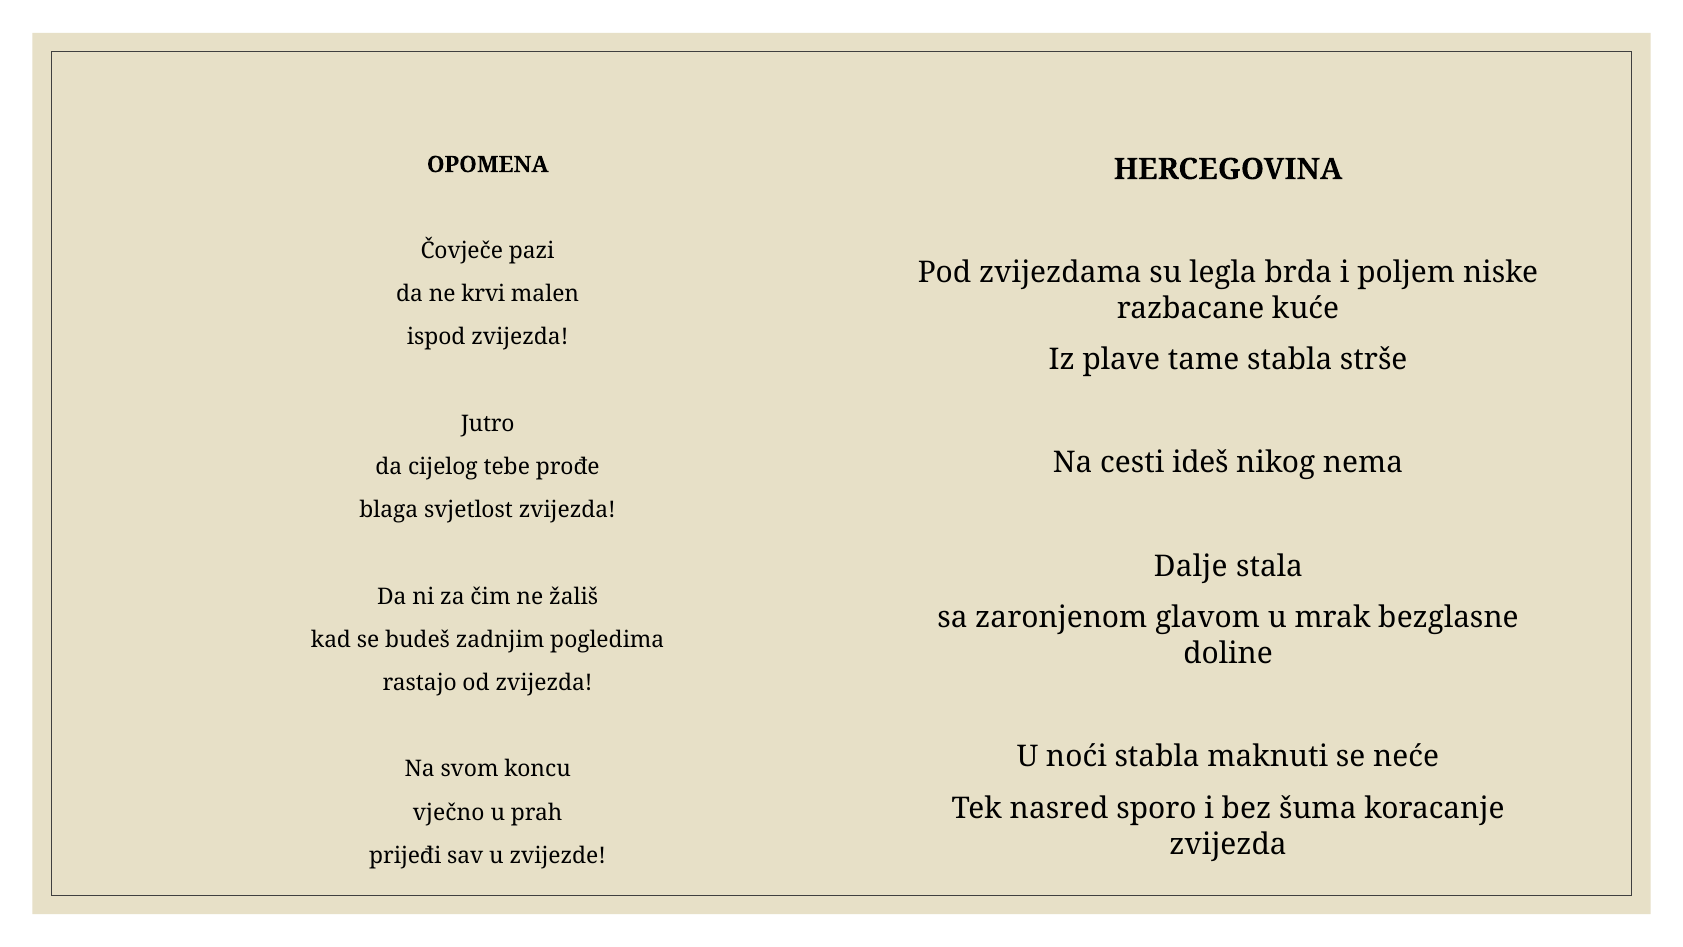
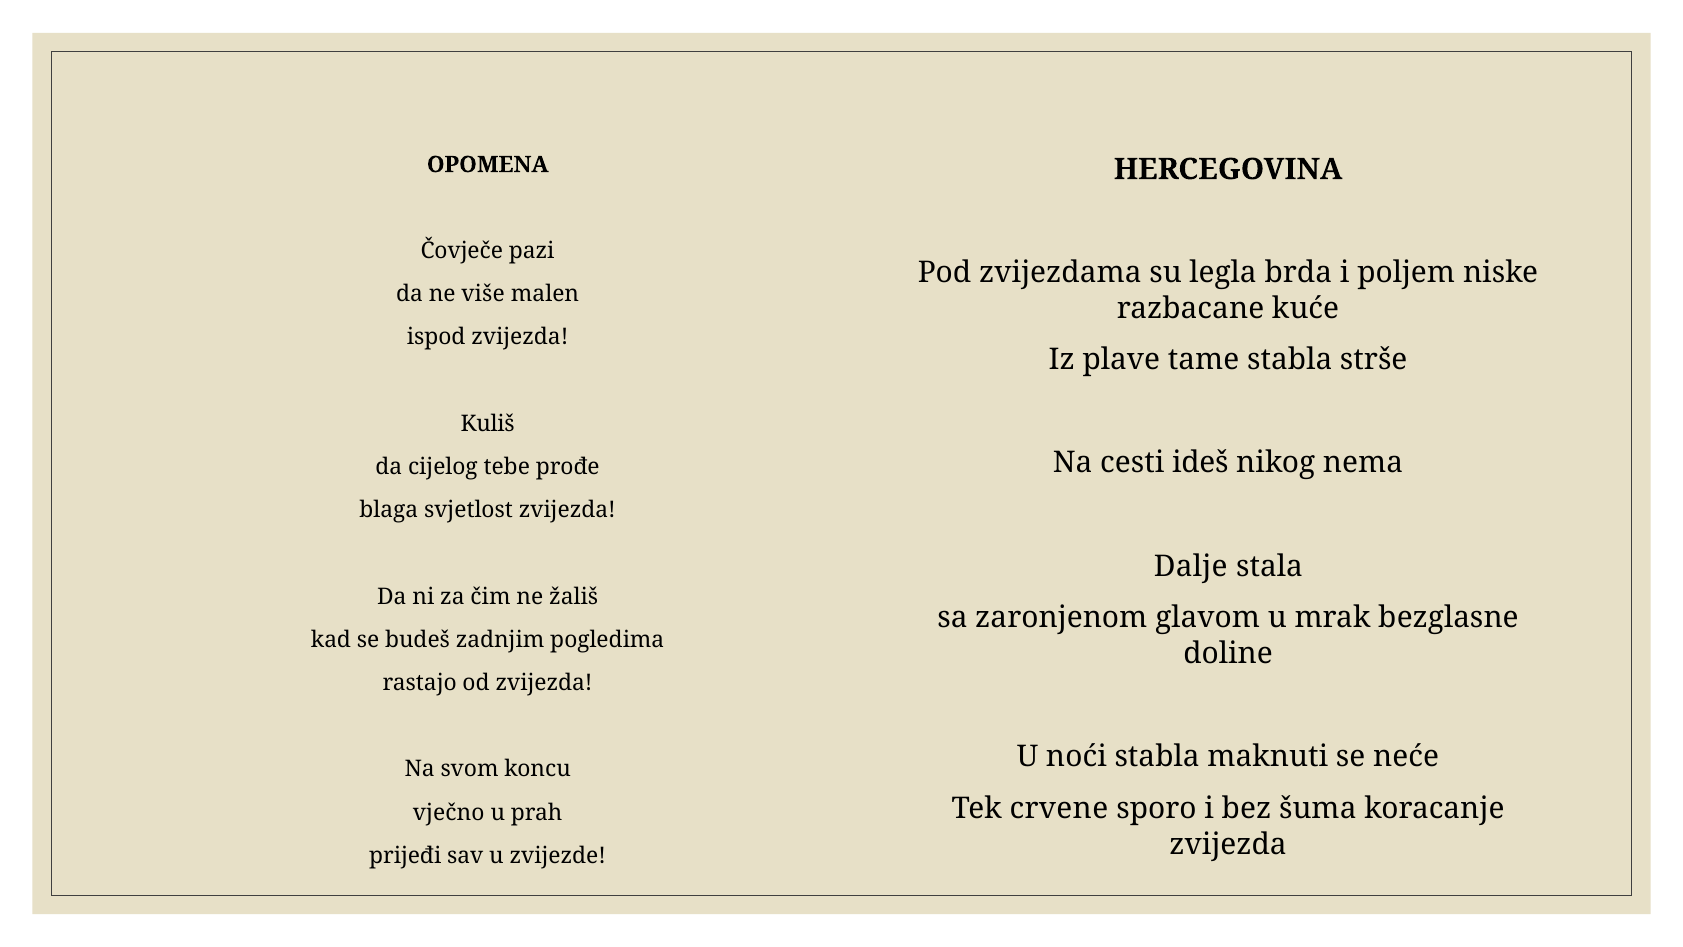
krvi: krvi -> više (483, 294)
Jutro: Jutro -> Kuliš (488, 424)
nasred: nasred -> crvene (1059, 808)
